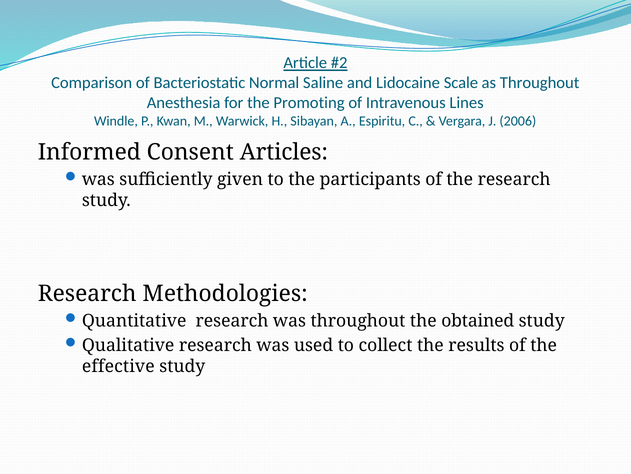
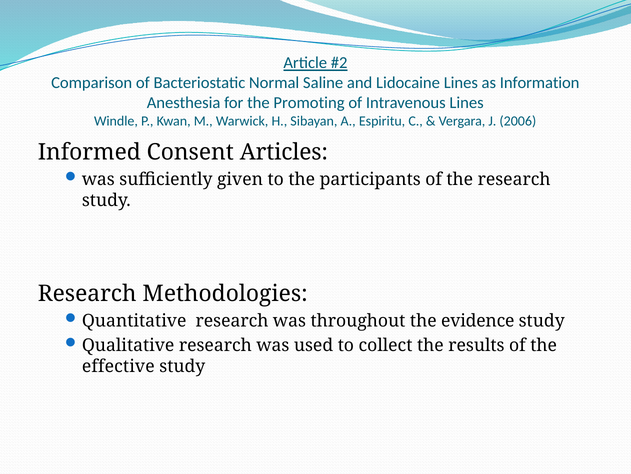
Lidocaine Scale: Scale -> Lines (461, 83)
as Throughout: Throughout -> Information (540, 83)
obtained: obtained -> evidence (478, 320)
